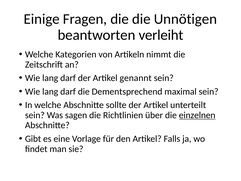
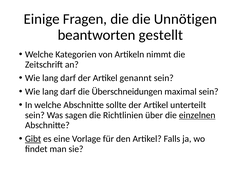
verleiht: verleiht -> gestellt (161, 35)
Dementsprechend: Dementsprechend -> Überschneidungen (127, 91)
Gibt underline: none -> present (33, 139)
